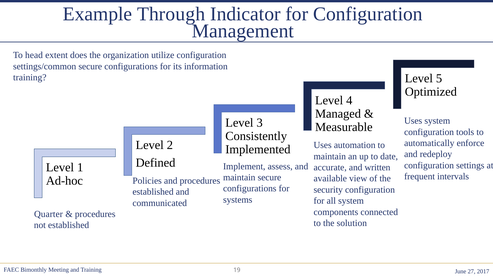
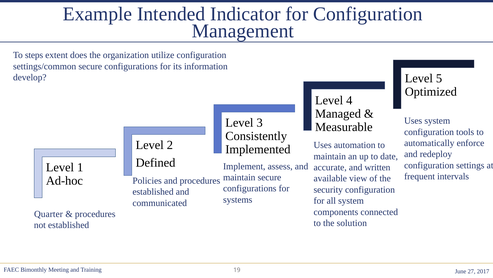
Through: Through -> Intended (171, 14)
head: head -> steps (34, 55)
training: training -> develop (30, 77)
